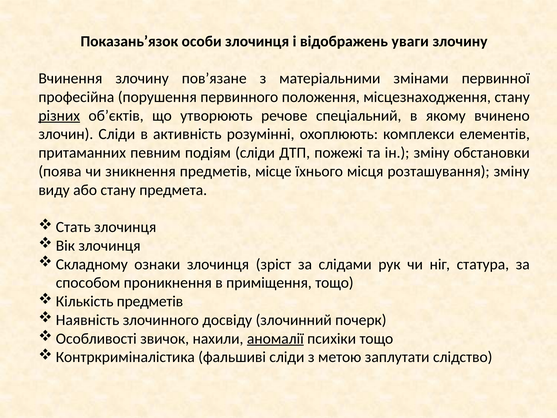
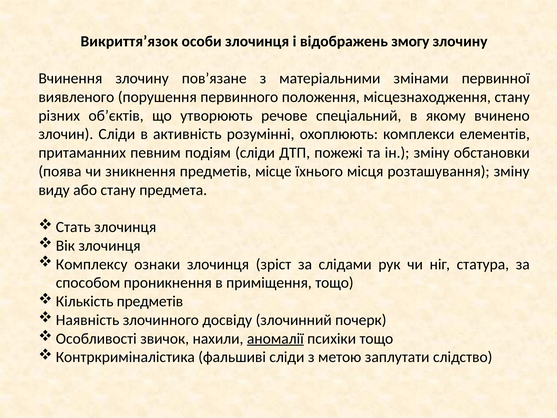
Показань’язок: Показань’язок -> Викриття’язок (129, 41)
уваги: уваги -> змогу (410, 41)
професійна: професійна -> виявленого (76, 97)
різних underline: present -> none (59, 116)
Складному: Складному -> Комплексу (92, 264)
